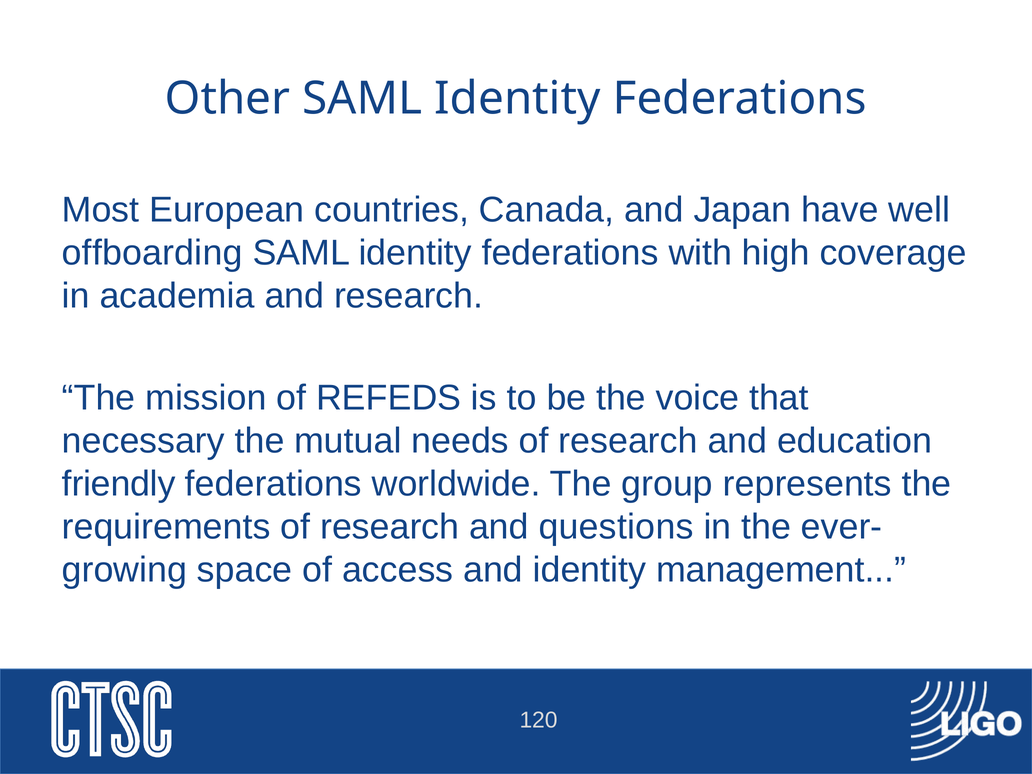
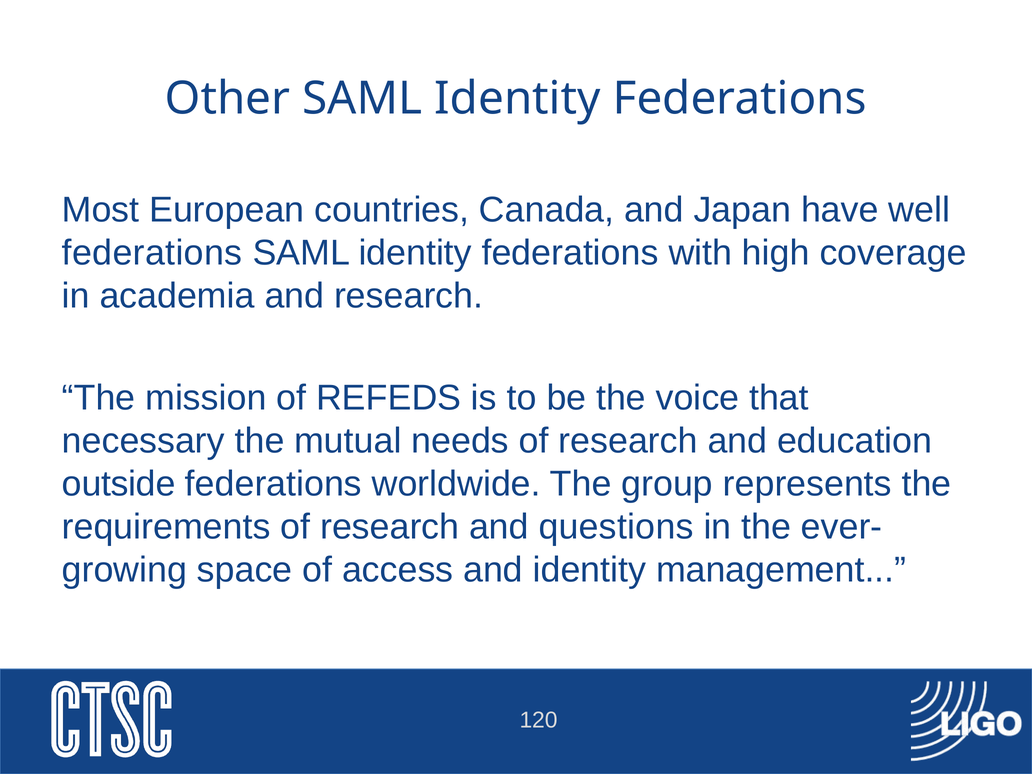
offboarding: offboarding -> federations (152, 253)
friendly: friendly -> outside (119, 484)
